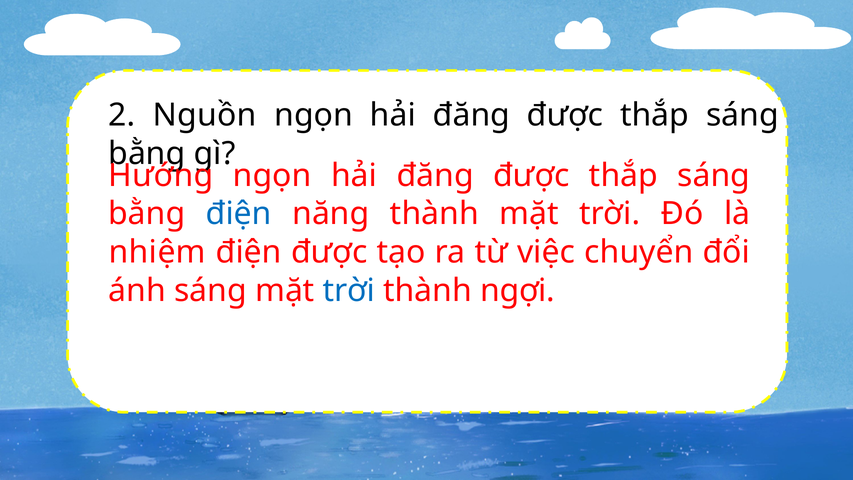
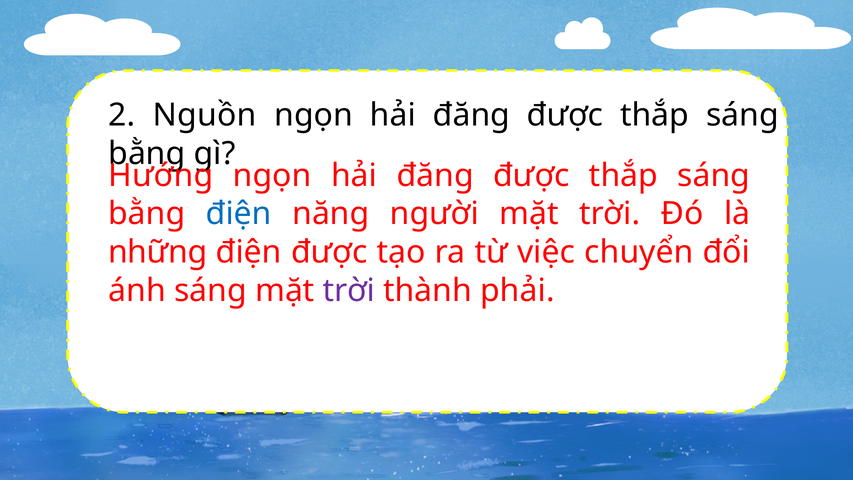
năng thành: thành -> người (434, 214)
nhiệm: nhiệm -> những (158, 252)
trời colour: blue -> purple (349, 291)
ngợi: ngợi -> phải (517, 291)
